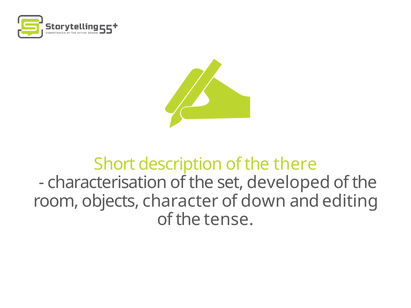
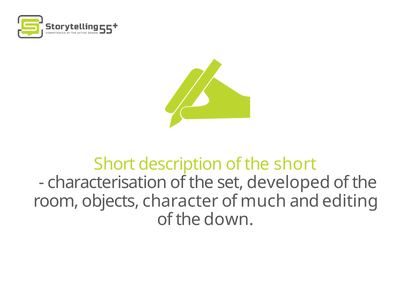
the there: there -> short (295, 164)
down: down -> much (263, 201)
tense: tense -> down (229, 220)
